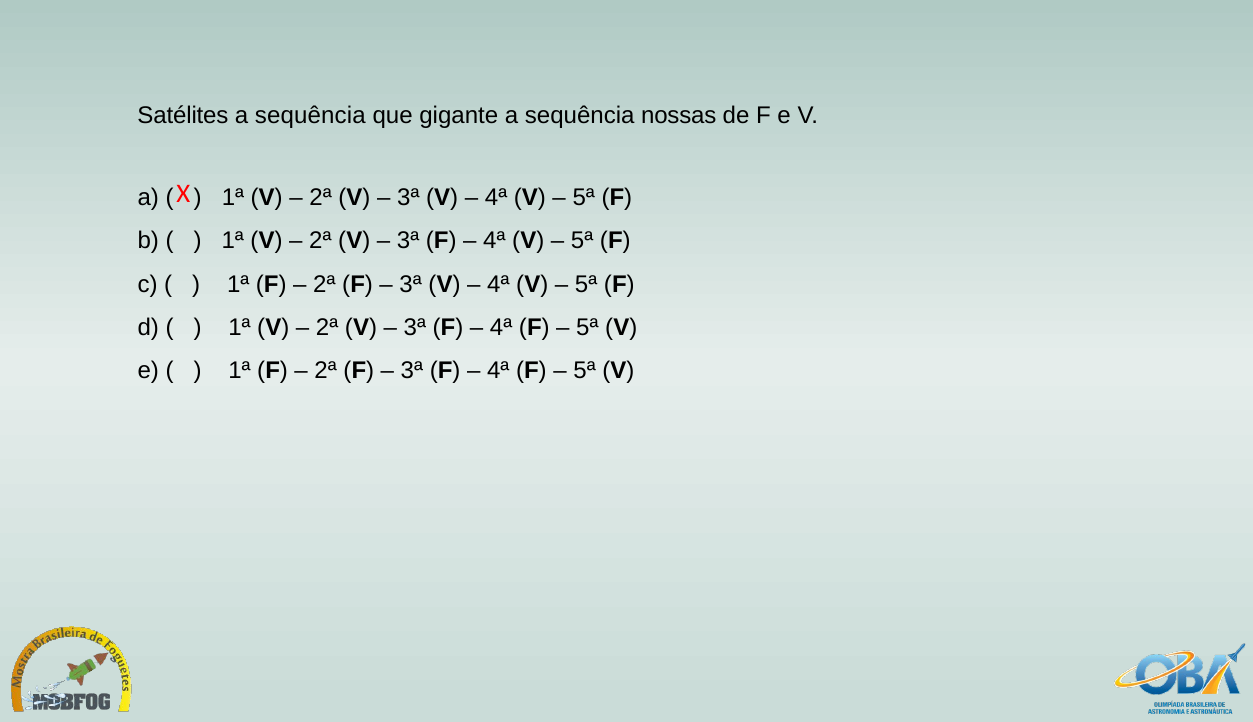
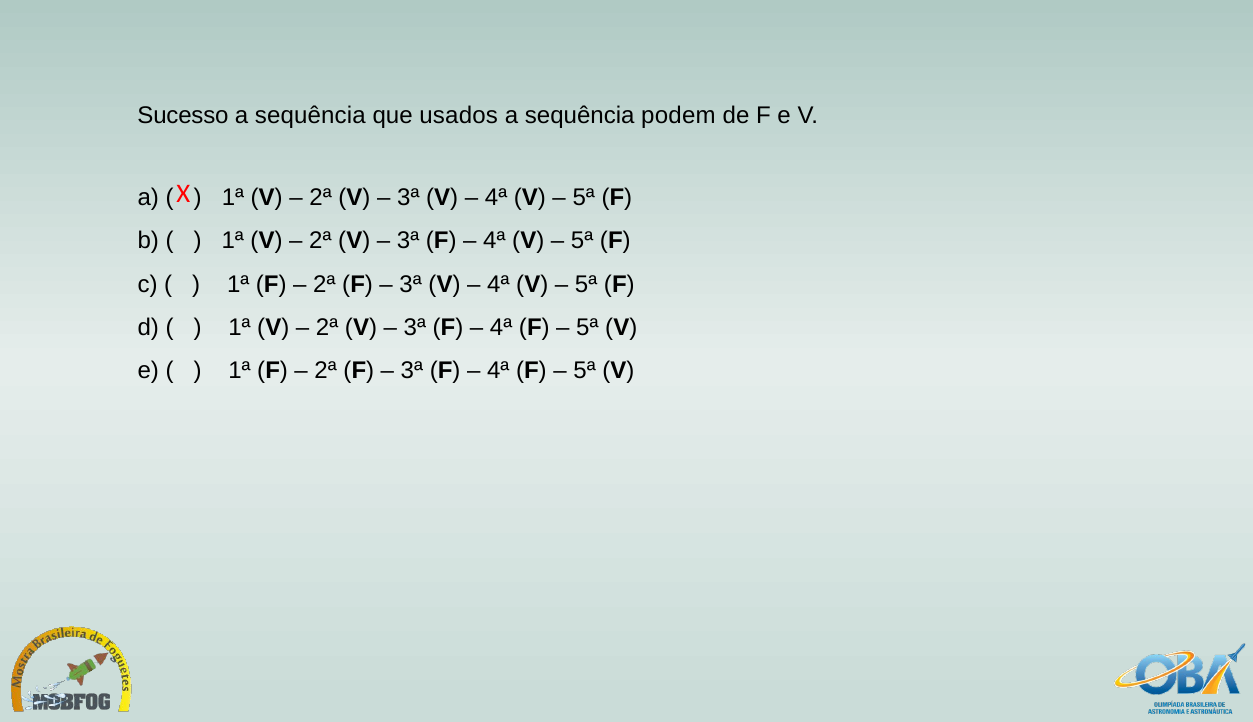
Satélites: Satélites -> Sucesso (183, 116)
gigante: gigante -> usados (459, 116)
nossas: nossas -> podem (678, 116)
